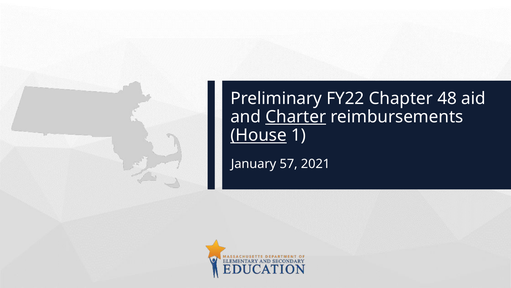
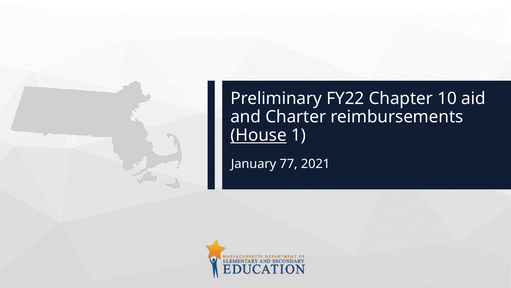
48: 48 -> 10 (447, 98)
Charter underline: present -> none (296, 117)
57: 57 -> 77 (289, 163)
